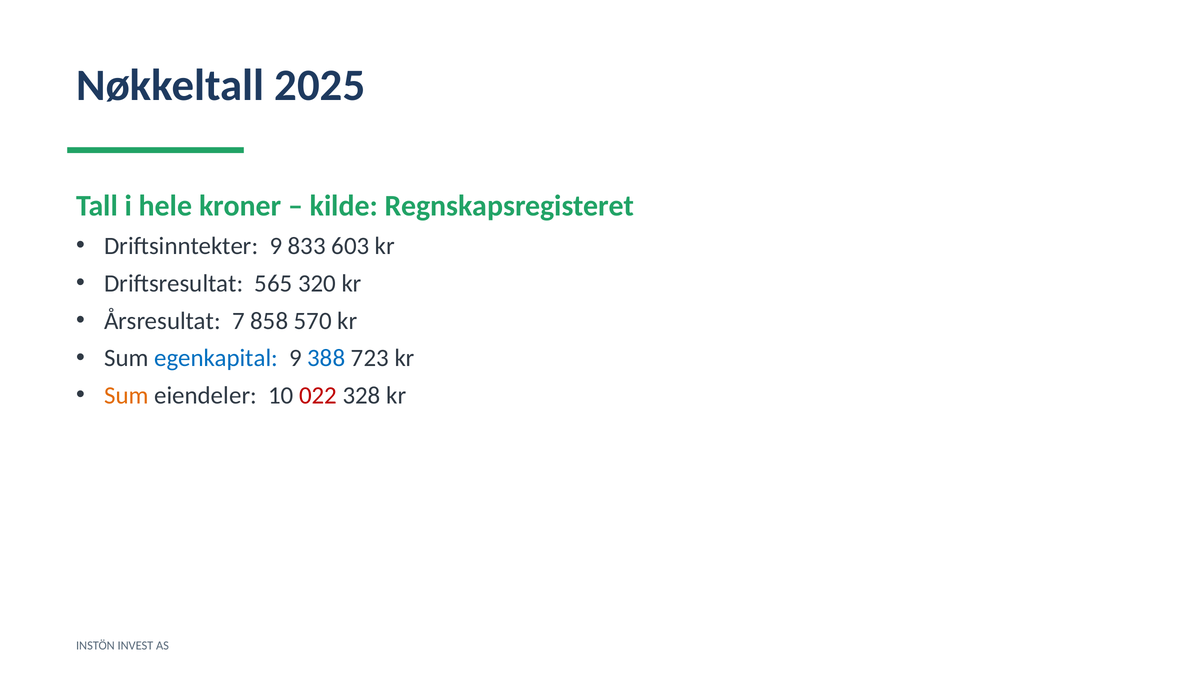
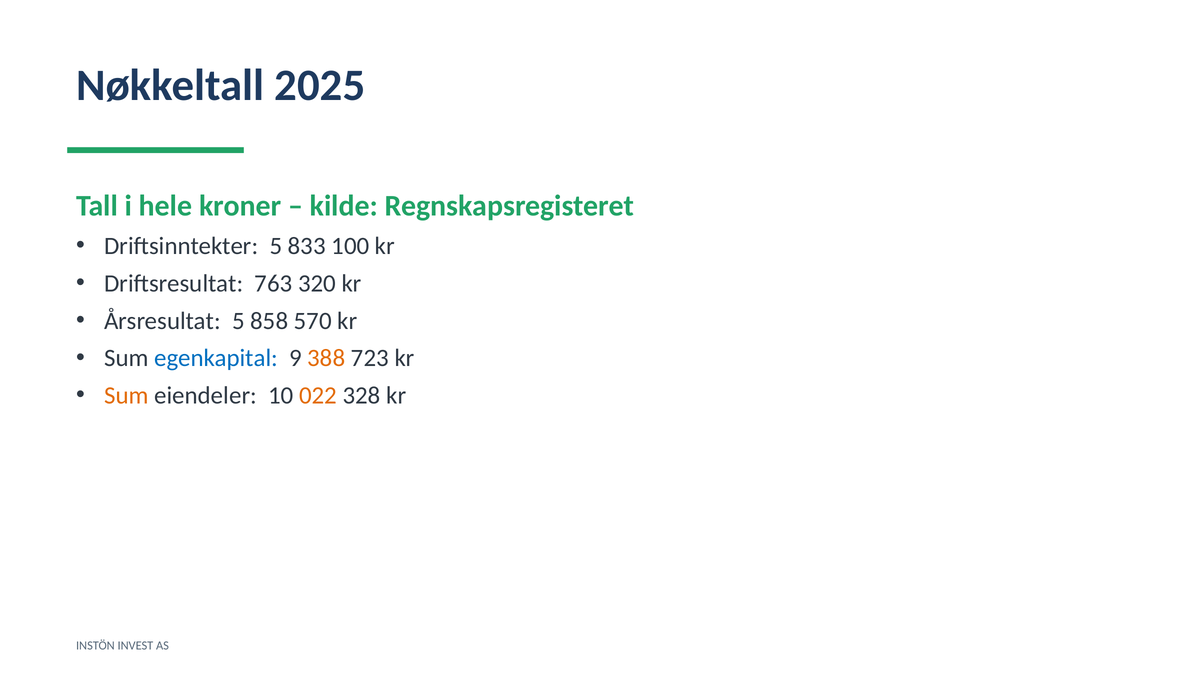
Driftsinntekter 9: 9 -> 5 (276, 246)
603: 603 -> 100 (350, 246)
565: 565 -> 763 (273, 283)
Årsresultat 7: 7 -> 5 (238, 321)
388 colour: blue -> orange (326, 358)
022 colour: red -> orange (318, 396)
